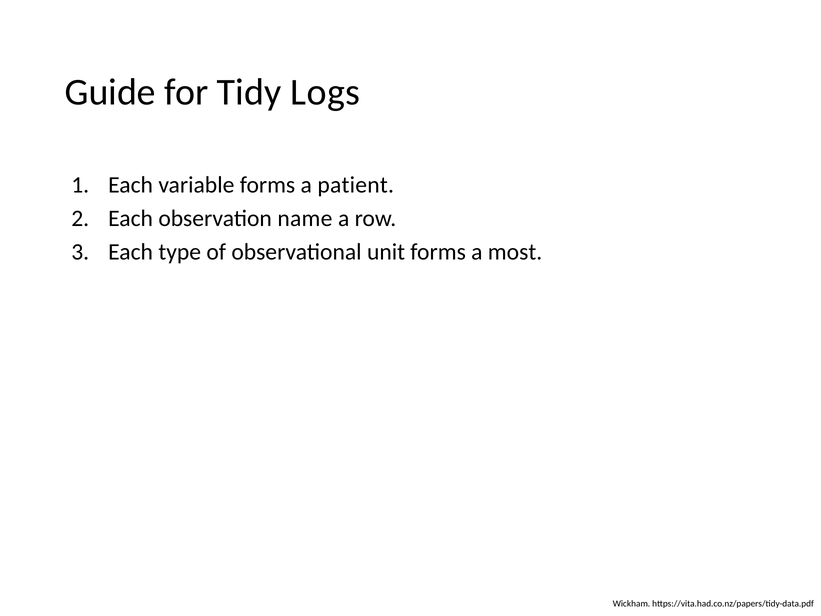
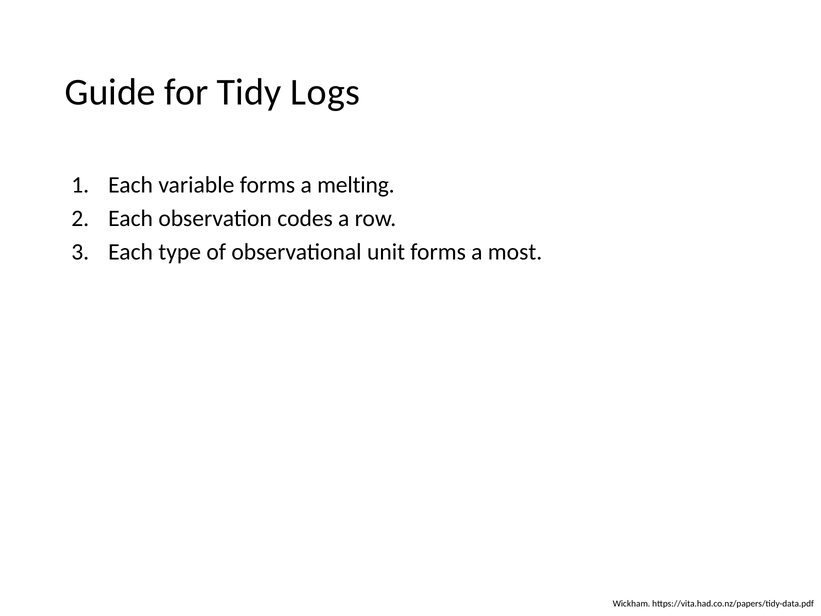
patient: patient -> melting (356, 185)
name: name -> codes (305, 218)
